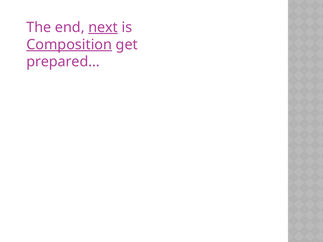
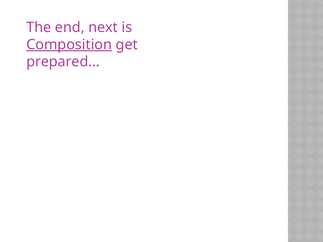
next underline: present -> none (103, 27)
